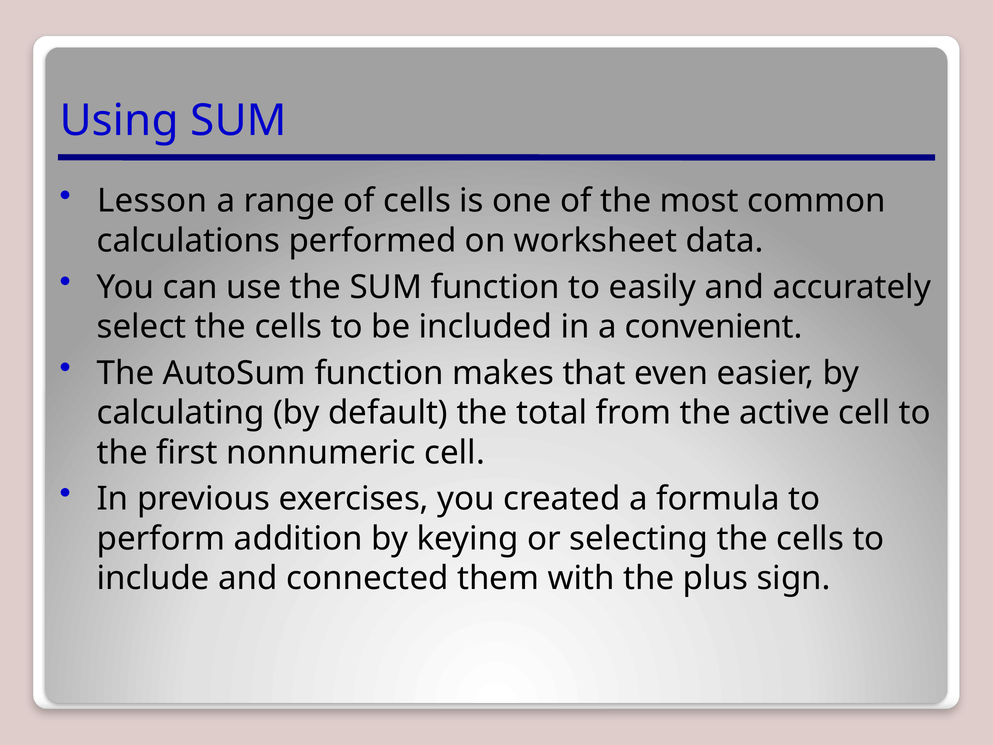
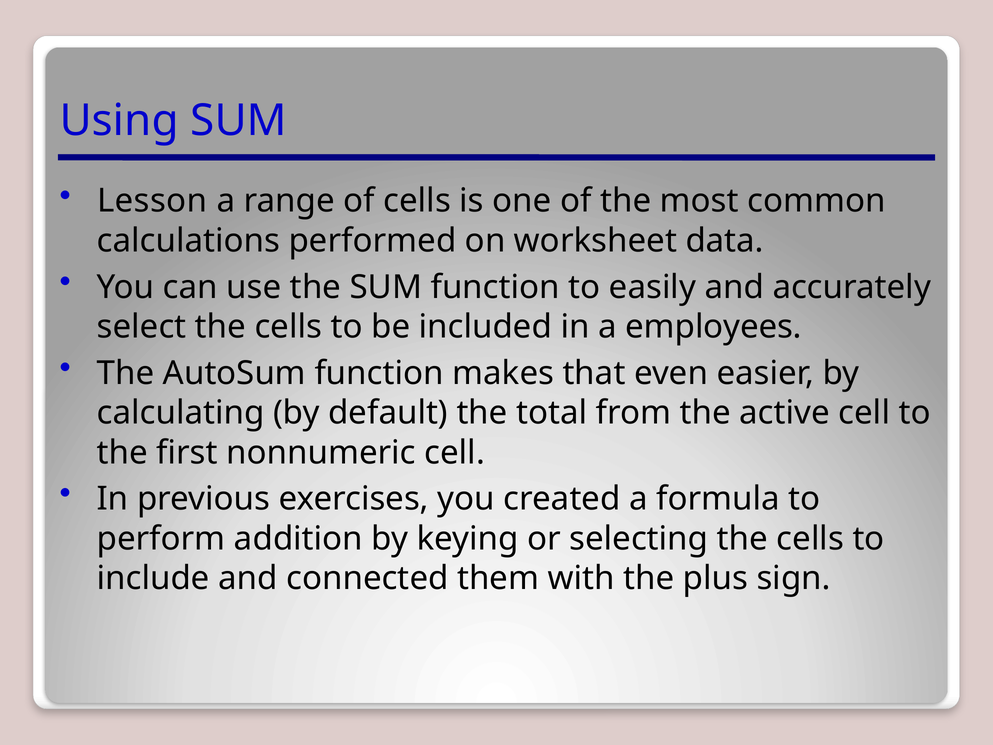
convenient: convenient -> employees (714, 327)
